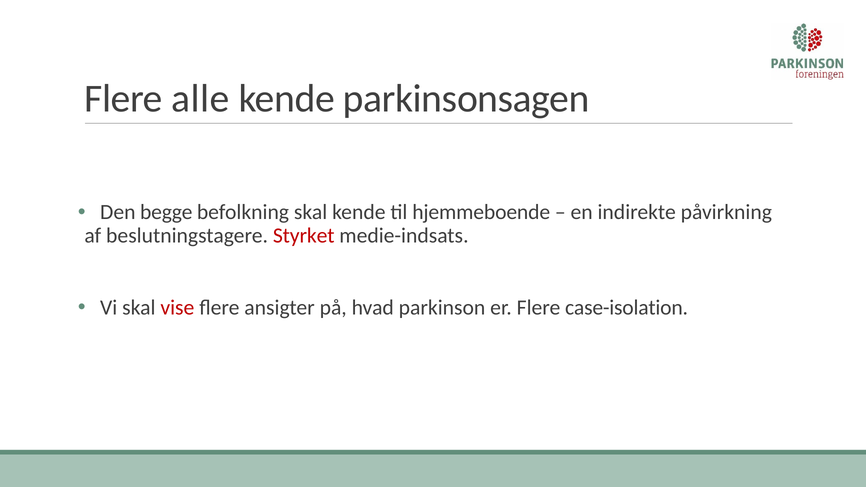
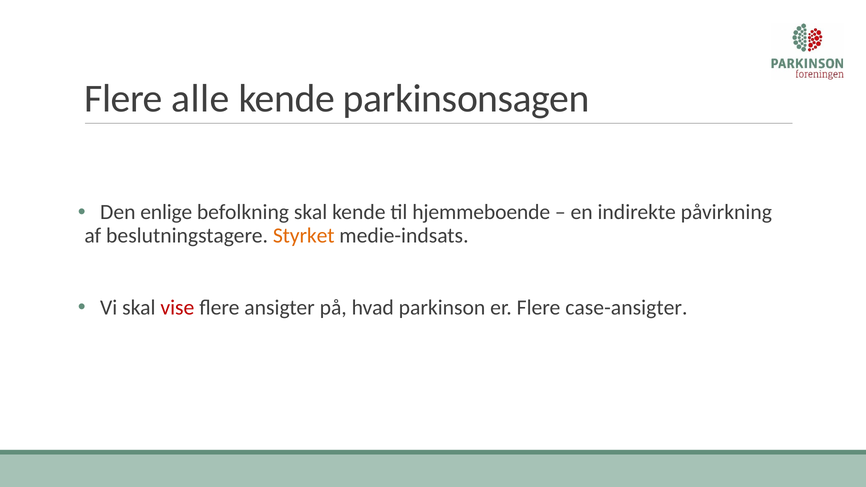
begge: begge -> enlige (166, 212)
Styrket colour: red -> orange (304, 236)
case-isolation: case-isolation -> case-ansigter (626, 308)
